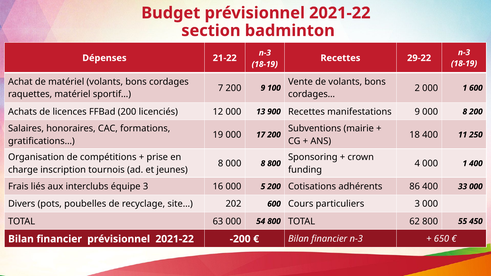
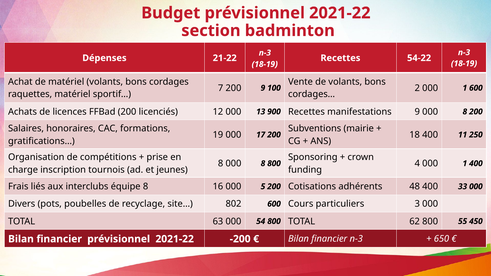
29-22: 29-22 -> 54-22 (419, 58)
équipe 3: 3 -> 8 (146, 187)
86: 86 -> 48 (415, 187)
202: 202 -> 802 (233, 204)
